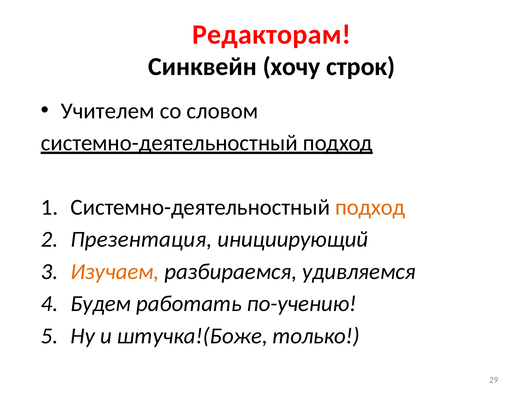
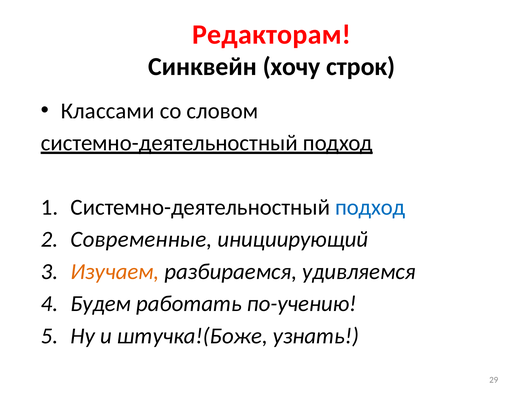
Учителем: Учителем -> Классами (108, 111)
подход colour: orange -> blue (370, 207)
Презентация: Презентация -> Современные (141, 239)
только: только -> узнать (316, 335)
